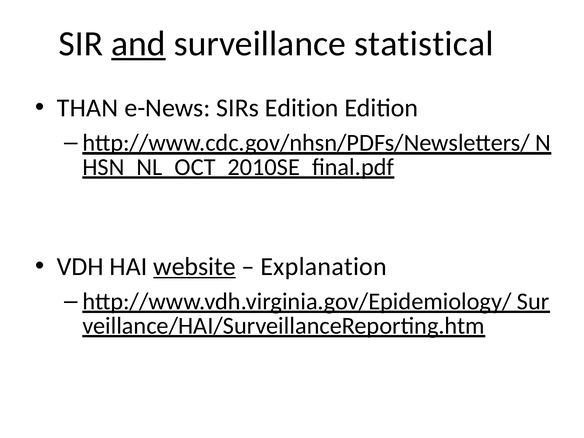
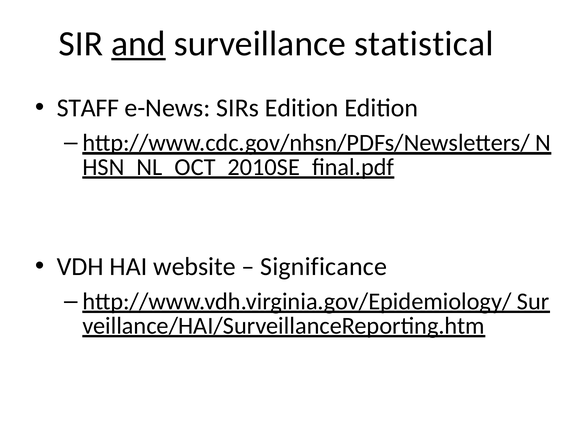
THAN: THAN -> STAFF (88, 108)
website underline: present -> none (194, 266)
Explanation: Explanation -> Significance (324, 266)
